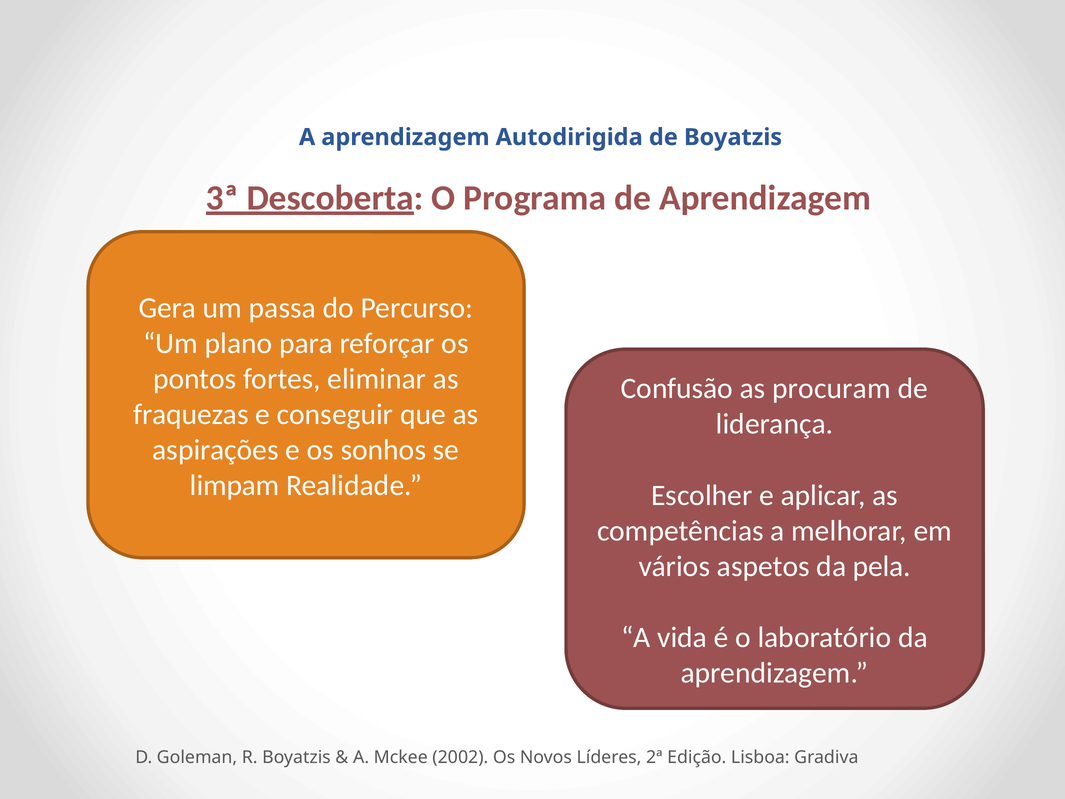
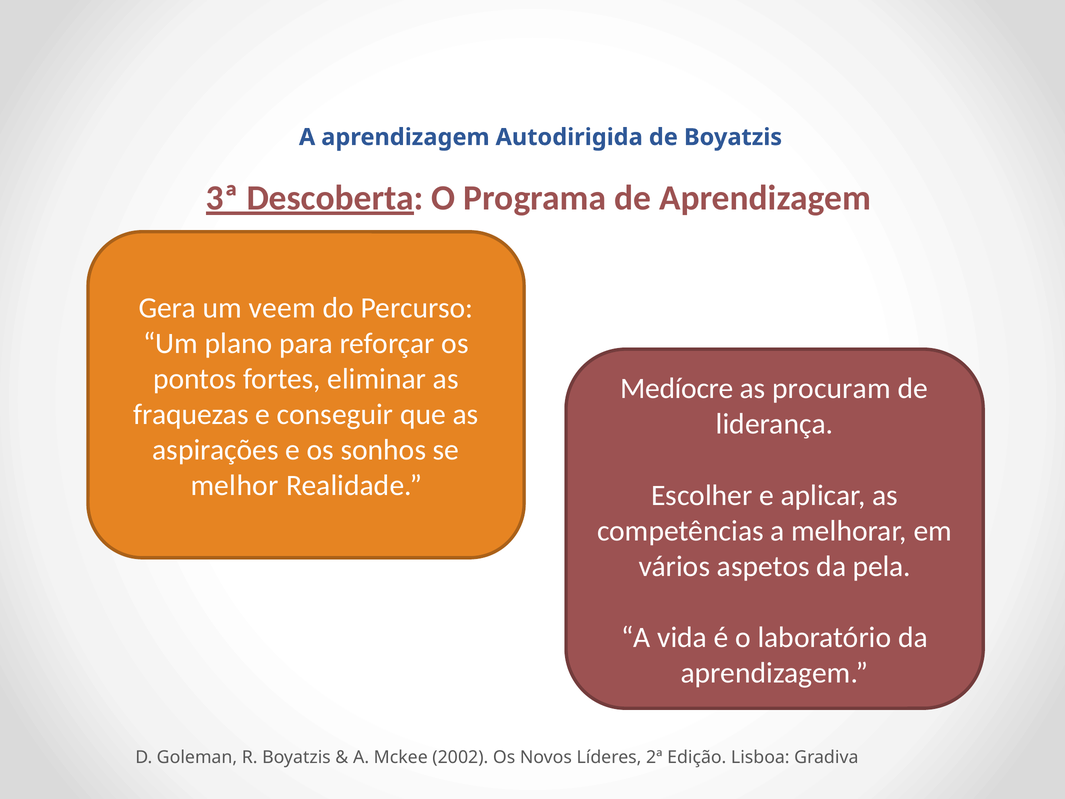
passa: passa -> veem (282, 308)
Confusão: Confusão -> Medíocre (677, 389)
limpam: limpam -> melhor (235, 485)
